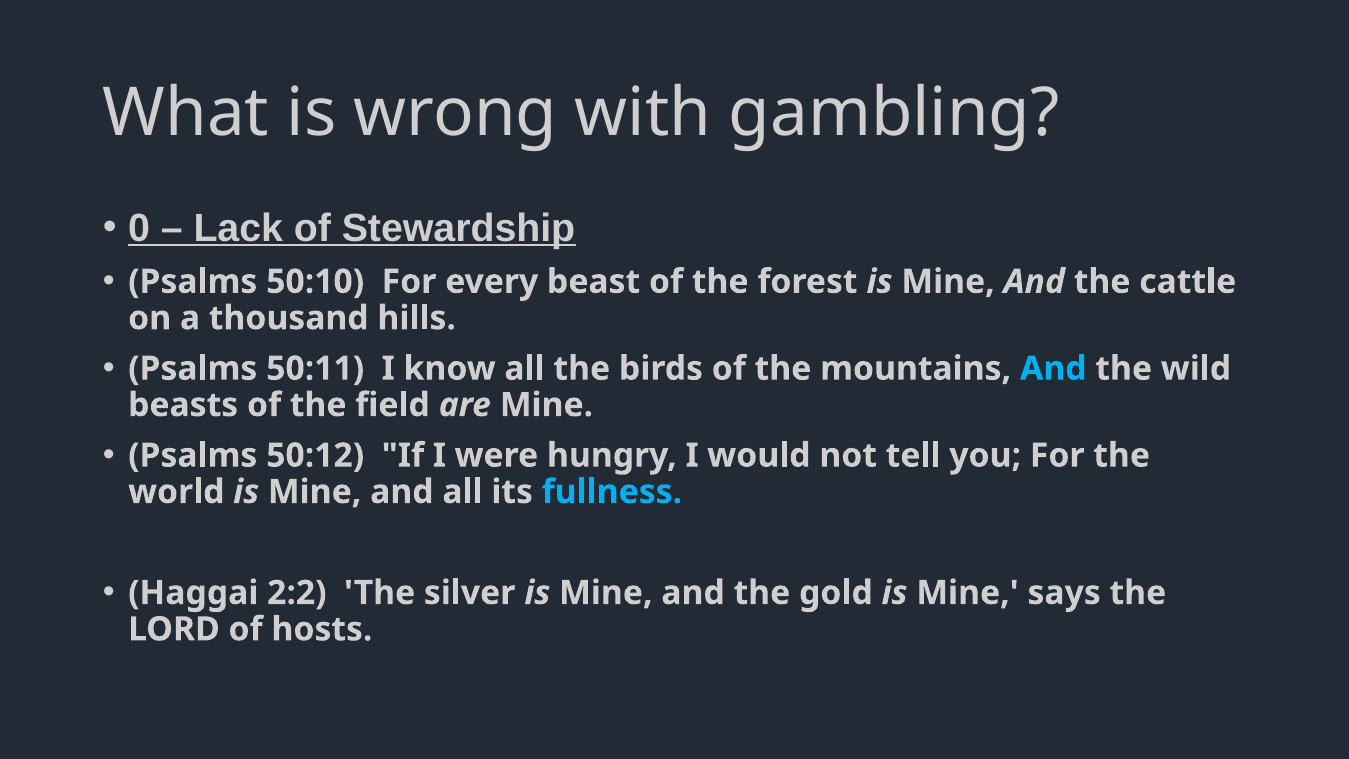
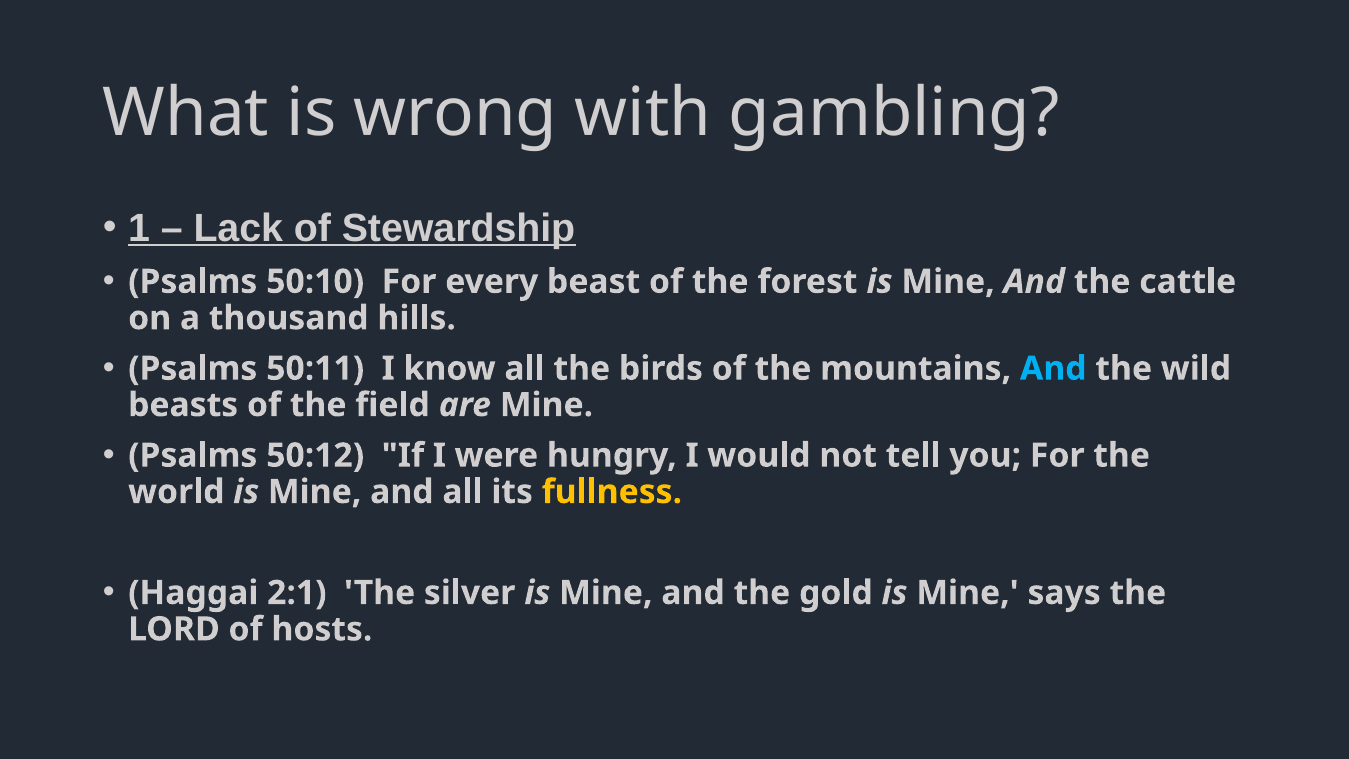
0: 0 -> 1 (139, 228)
fullness colour: light blue -> yellow (612, 492)
2:2: 2:2 -> 2:1 (297, 593)
